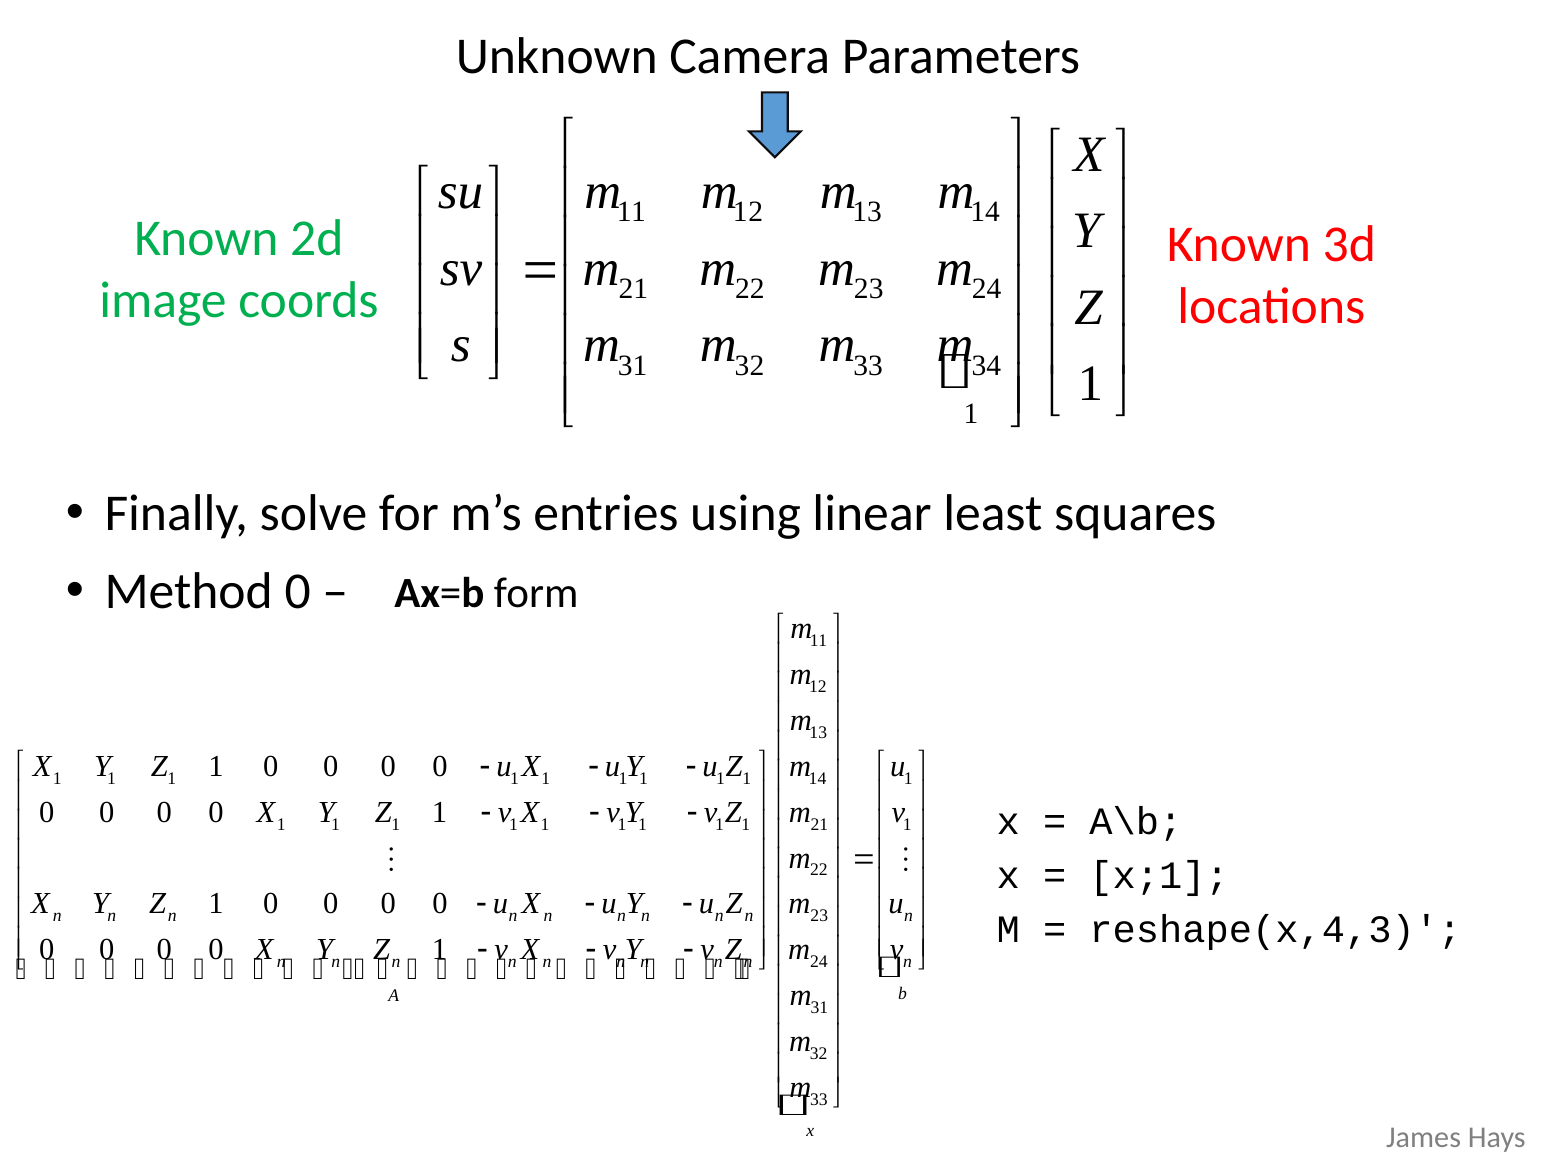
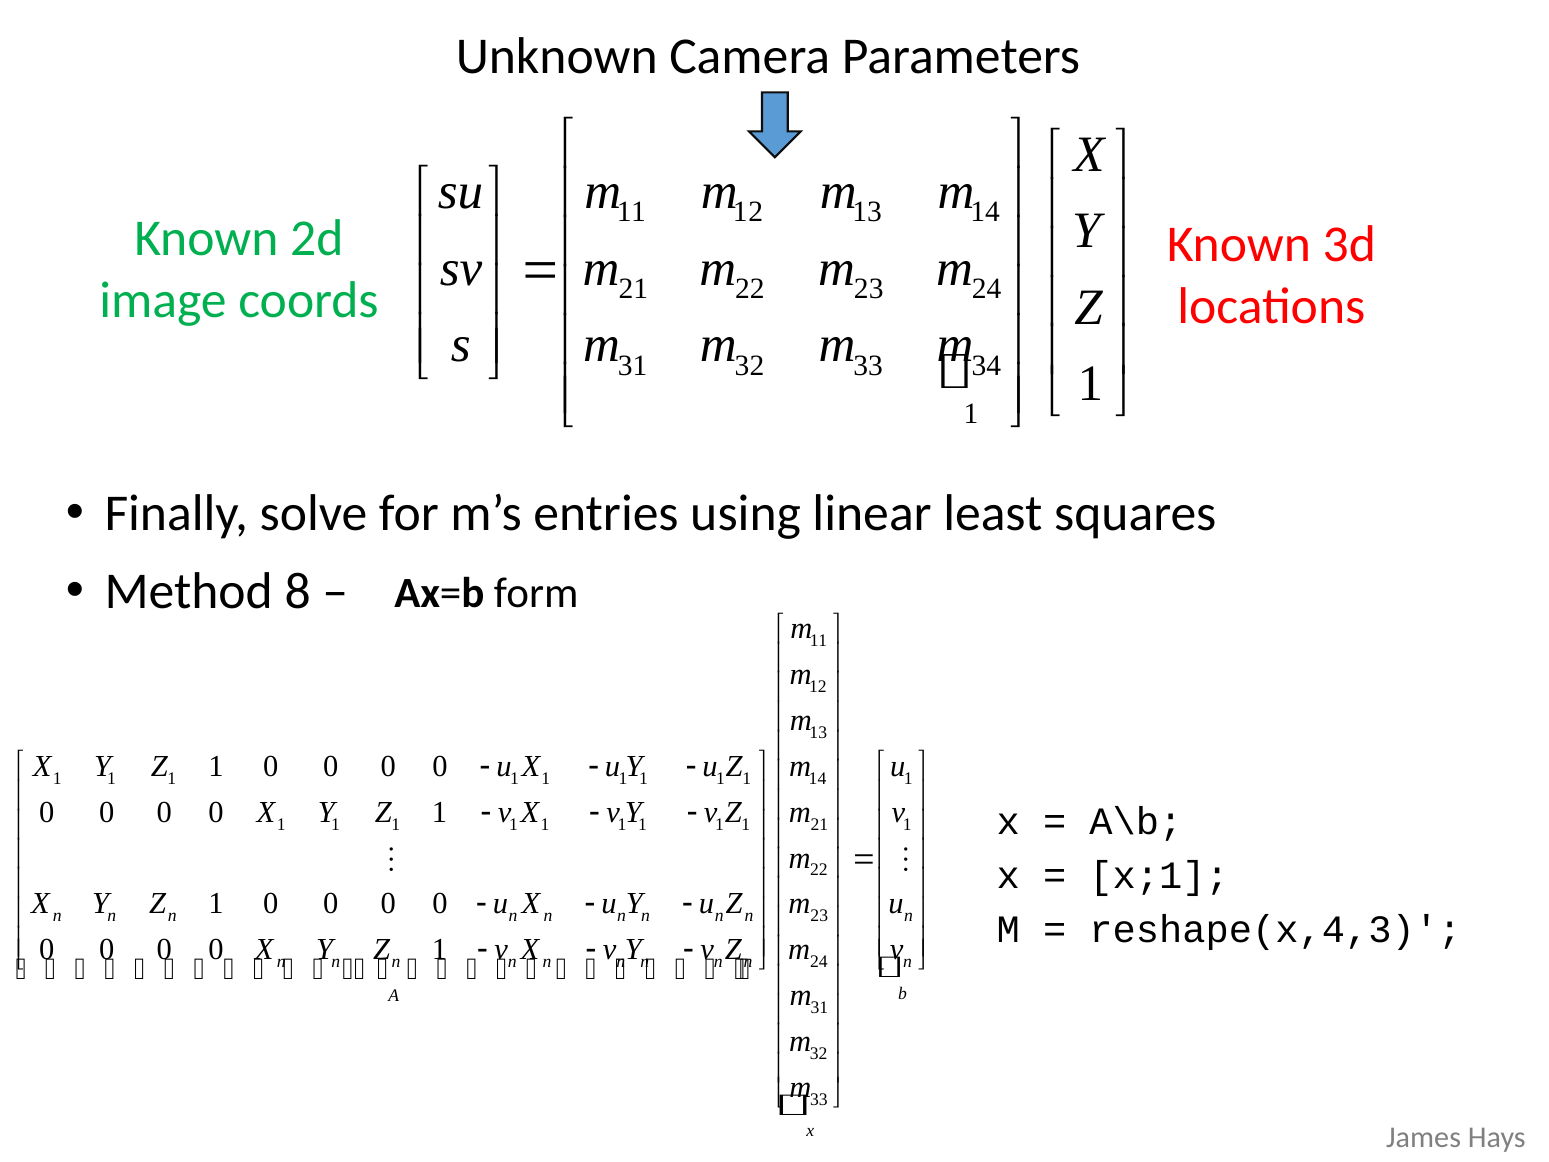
Method 0: 0 -> 8 (298, 591)
